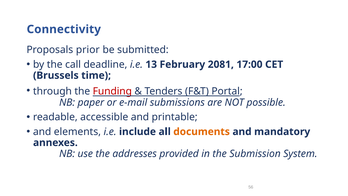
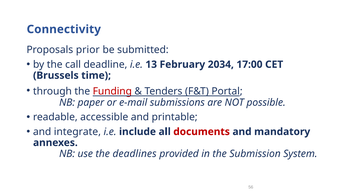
2081: 2081 -> 2034 (221, 64)
elements: elements -> integrate (77, 132)
documents colour: orange -> red (202, 132)
addresses: addresses -> deadlines (135, 153)
